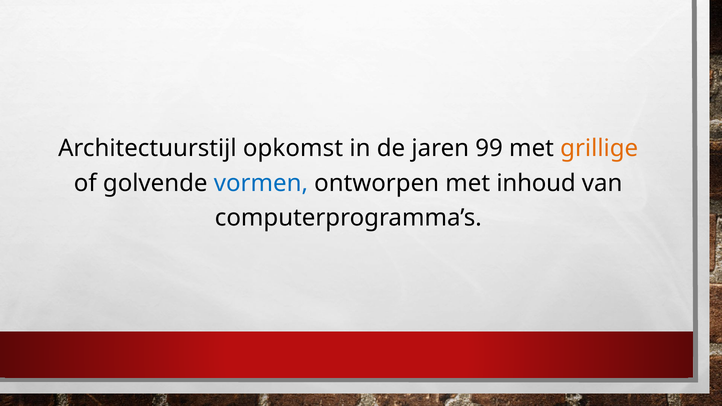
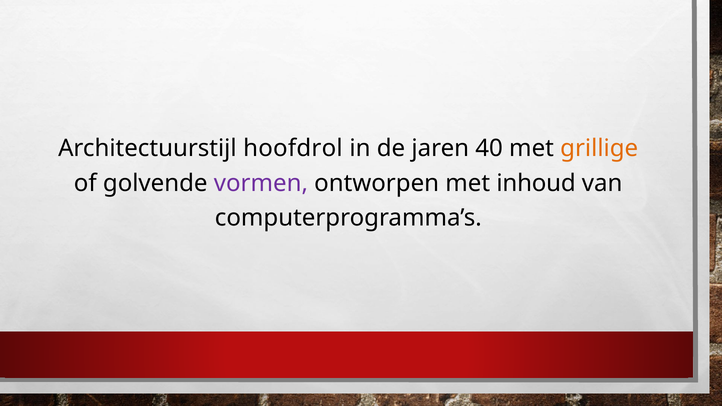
opkomst: opkomst -> hoofdrol (293, 149)
99: 99 -> 40 (489, 149)
vormen colour: blue -> purple (261, 183)
